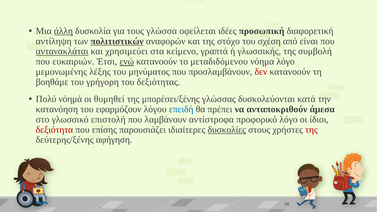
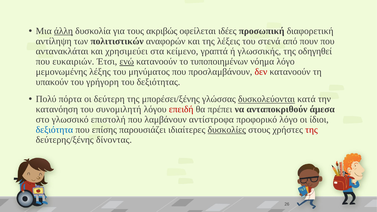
γλώσσα: γλώσσα -> ακριβώς (162, 31)
πολιτιστικών underline: present -> none (117, 41)
στόχο: στόχο -> λέξεις (229, 41)
σχέση: σχέση -> στενά (269, 41)
είναι: είναι -> πουν (309, 41)
αντανακλάται underline: present -> none (62, 51)
συμβολή: συμβολή -> οδηγηθεί (315, 51)
μεταδιδόμενου: μεταδιδόμενου -> τυποποιημένων (219, 62)
βοηθάμε: βοηθάμε -> υπακούν (52, 82)
νόημά: νόημά -> πόρτα (70, 99)
θυμηθεί: θυμηθεί -> δεύτερη (109, 99)
δυσκολεύονται underline: none -> present (267, 99)
εφαρμόζουν: εφαρμόζουν -> συνομιλητή (119, 109)
επειδή colour: blue -> red (181, 109)
δεξιότητα colour: red -> blue (54, 130)
αφήγηση: αφήγηση -> δίνοντας (114, 140)
